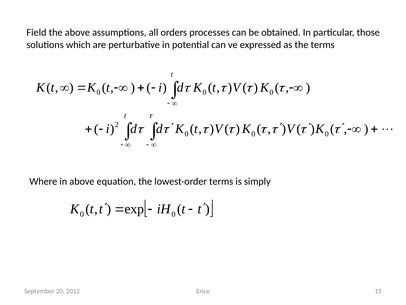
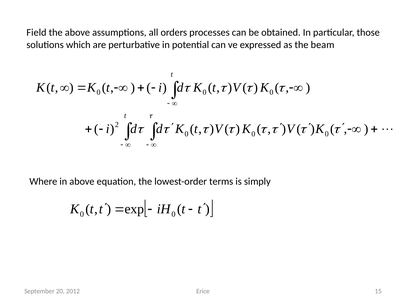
the terms: terms -> beam (323, 45)
